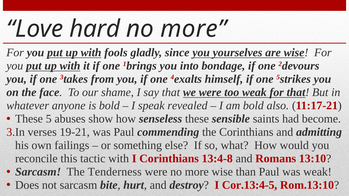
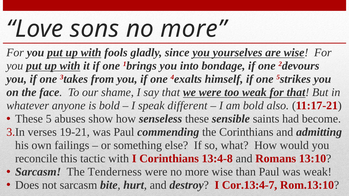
hard: hard -> sons (94, 29)
revealed: revealed -> different (187, 106)
Cor.13:4-5: Cor.13:4-5 -> Cor.13:4-7 (250, 185)
